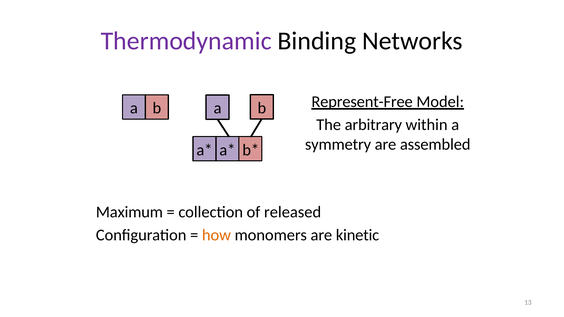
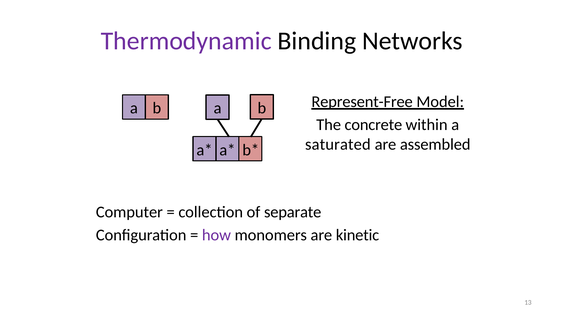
arbitrary: arbitrary -> concrete (373, 125)
symmetry: symmetry -> saturated (338, 145)
Maximum: Maximum -> Computer (129, 212)
released: released -> separate (293, 212)
how colour: orange -> purple (216, 235)
